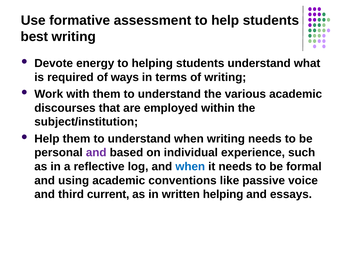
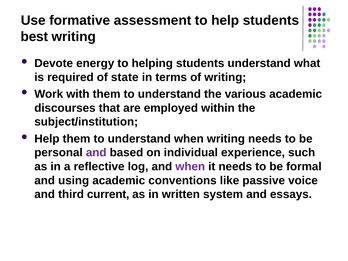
ways: ways -> state (125, 77)
when colour: blue -> purple (190, 167)
written helping: helping -> system (223, 194)
